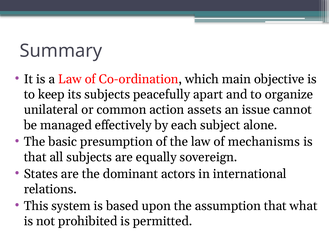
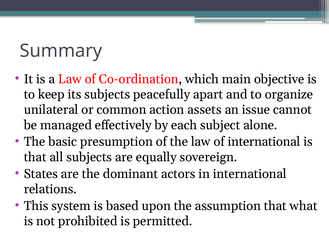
of mechanisms: mechanisms -> international (264, 142)
